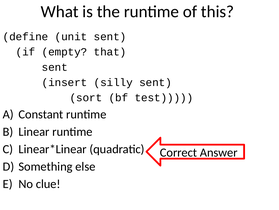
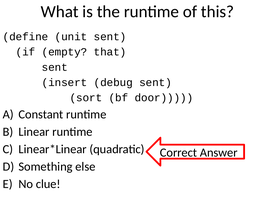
silly: silly -> debug (113, 82)
test: test -> door (164, 97)
